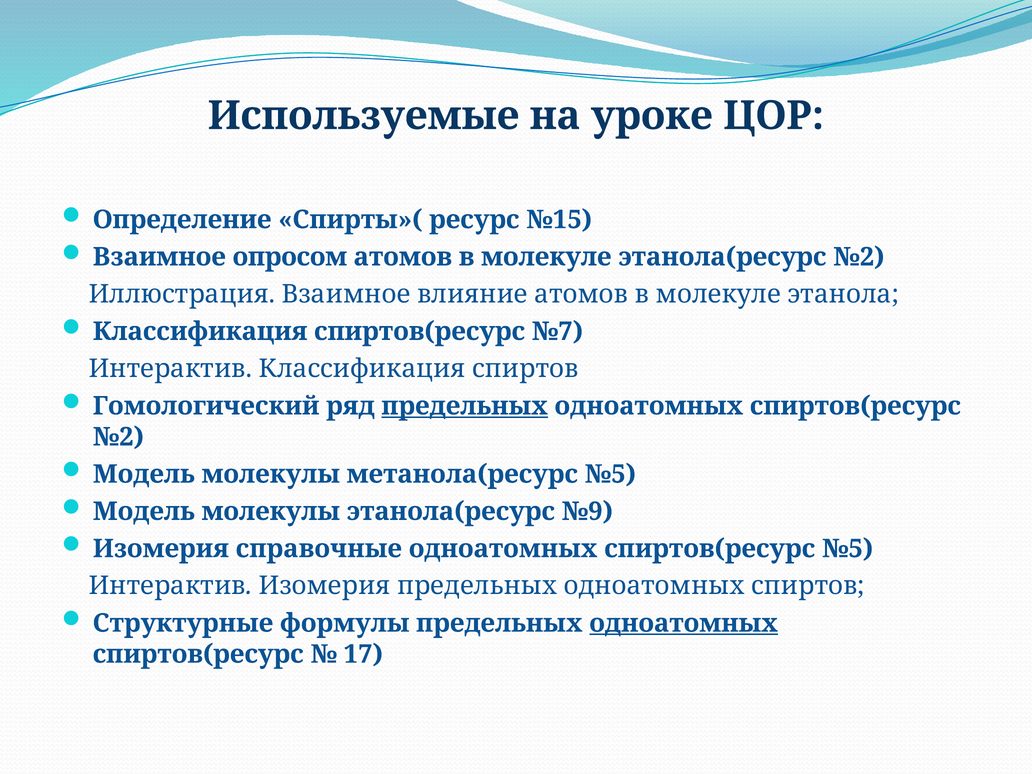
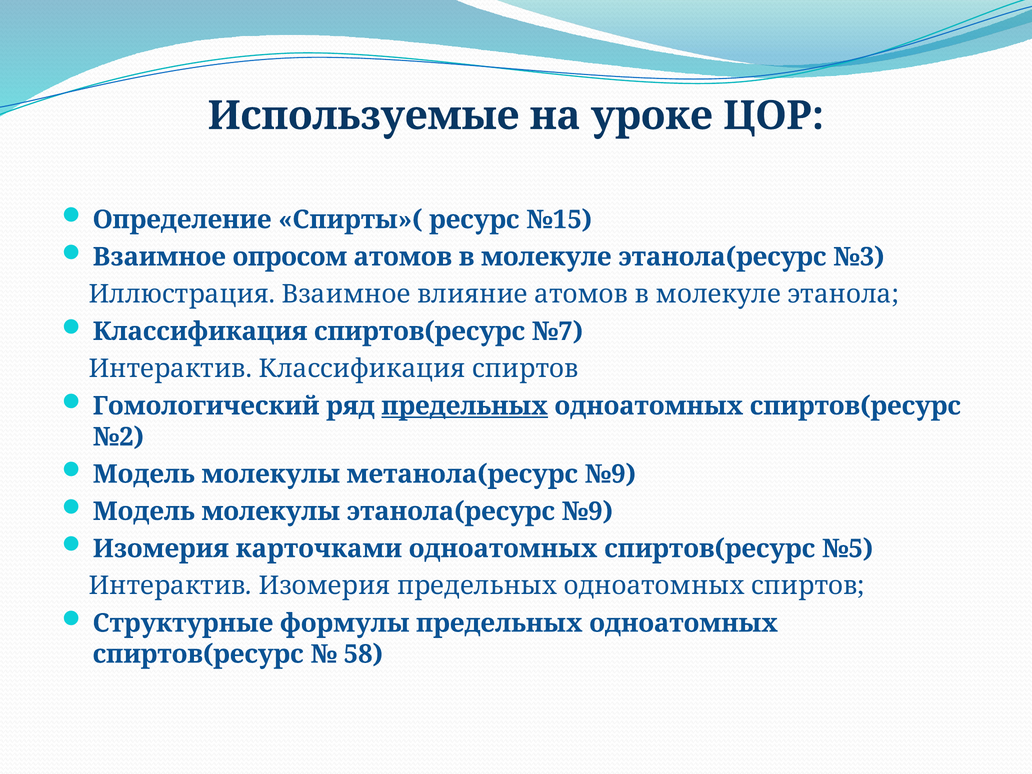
этанола(ресурс №2: №2 -> №3 (859, 257)
метанола(ресурс №5: №5 -> №9 (610, 474)
справочные: справочные -> карточками (319, 549)
одноатомных underline: present -> none (684, 623)
17: 17 -> 58 (363, 654)
